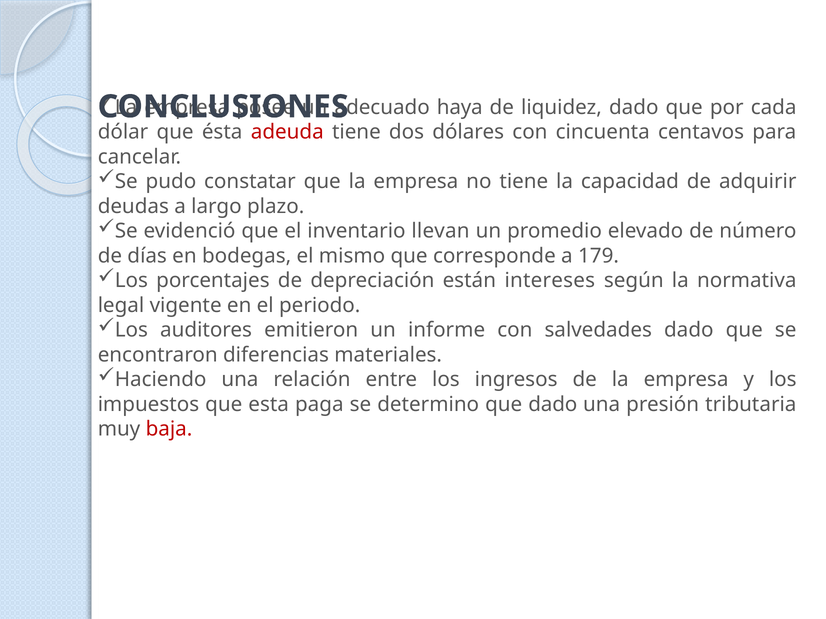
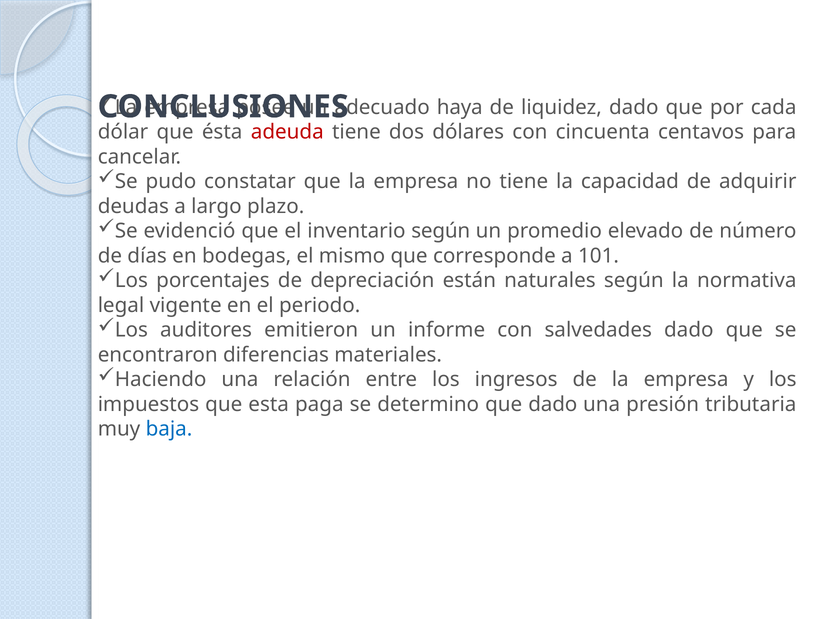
inventario llevan: llevan -> según (441, 231)
179: 179 -> 101 (598, 256)
intereses: intereses -> naturales (550, 281)
baja colour: red -> blue (169, 430)
